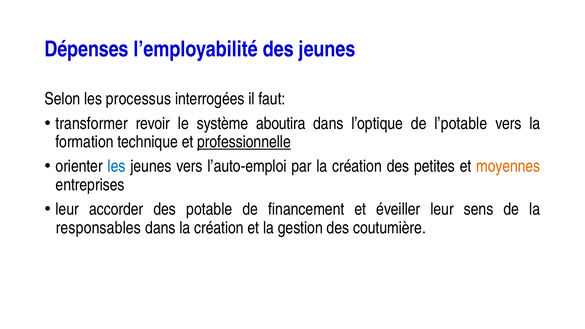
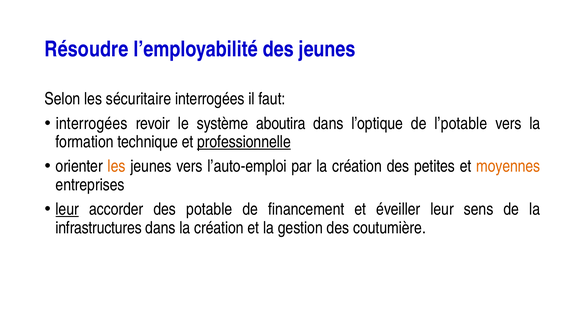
Dépenses: Dépenses -> Résoudre (86, 49)
processus: processus -> sécuritaire (139, 99)
transformer: transformer -> interrogées (92, 123)
les colour: blue -> orange (117, 166)
leur underline: none -> present (67, 209)
responsables: responsables -> infrastructures (99, 228)
